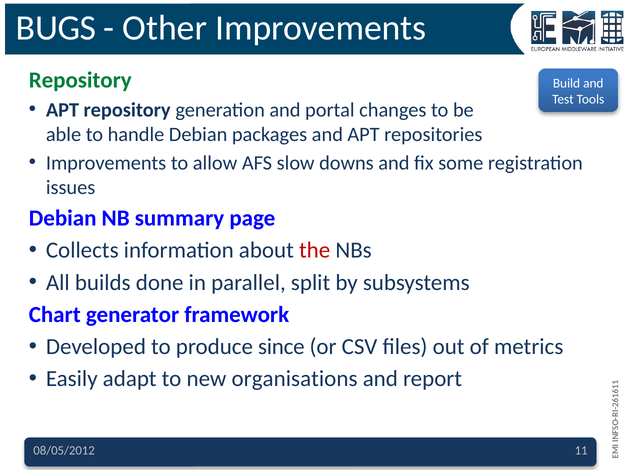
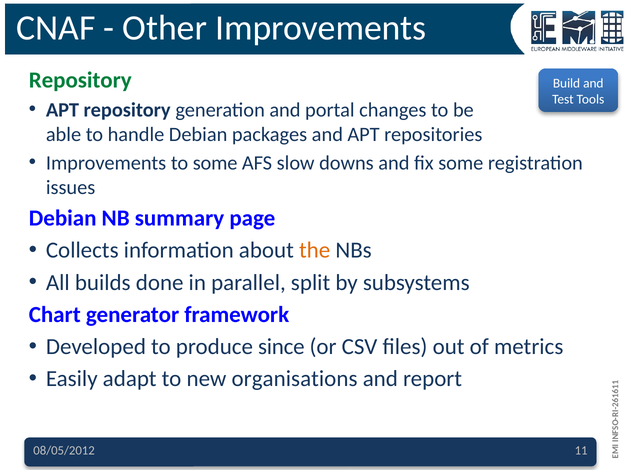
BUGS: BUGS -> CNAF (56, 28)
to allow: allow -> some (215, 163)
the colour: red -> orange (315, 251)
